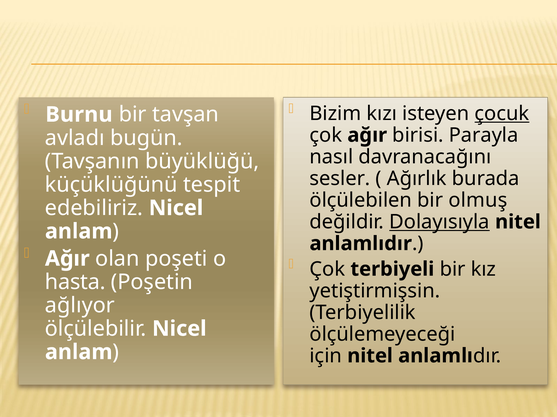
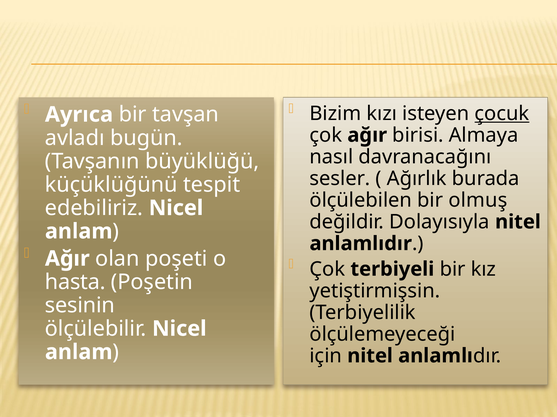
Burnu: Burnu -> Ayrıca (79, 115)
Parayla: Parayla -> Almaya (484, 135)
Dolayısıyla underline: present -> none (439, 222)
ağlıyor: ağlıyor -> sesinin (80, 306)
